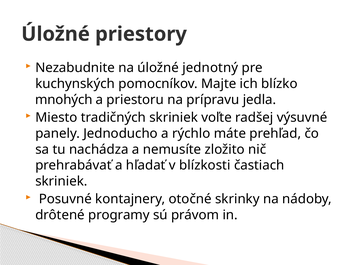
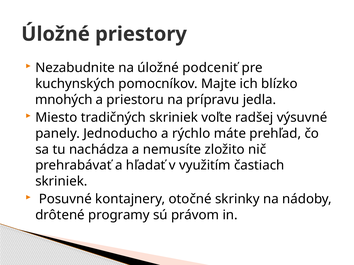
jednotný: jednotný -> podceniť (210, 68)
blízkosti: blízkosti -> využitím (205, 166)
